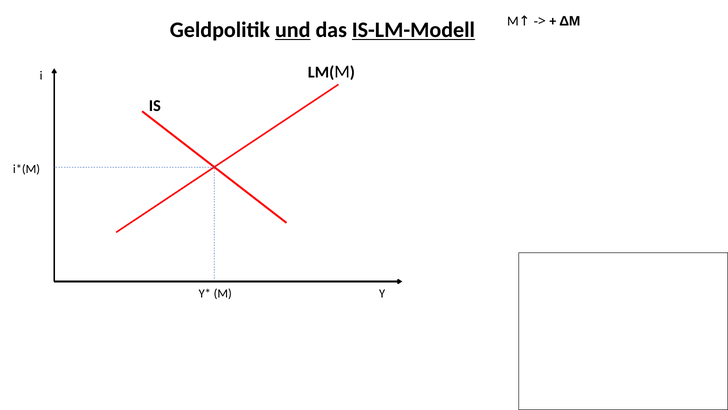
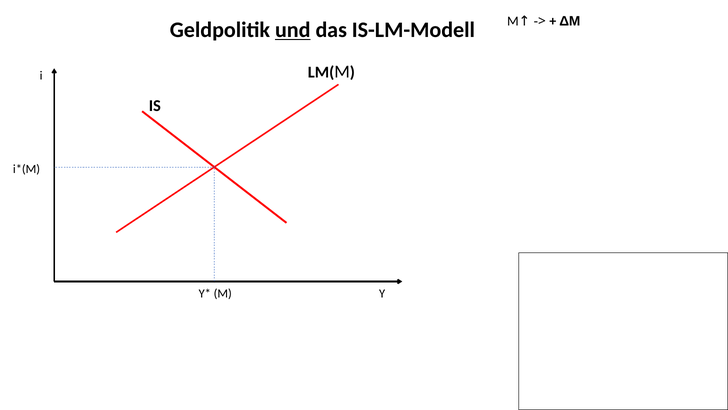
IS-LM-Modell underline: present -> none (413, 30)
